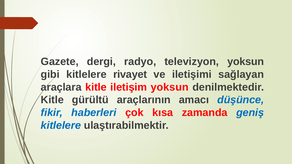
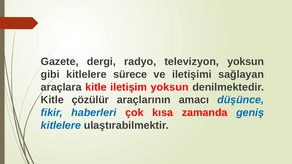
rivayet: rivayet -> sürece (130, 74)
gürültü: gürültü -> çözülür (90, 100)
